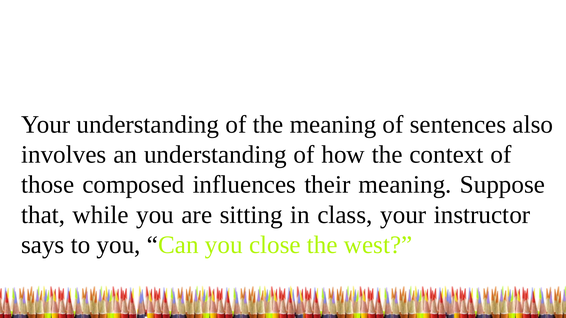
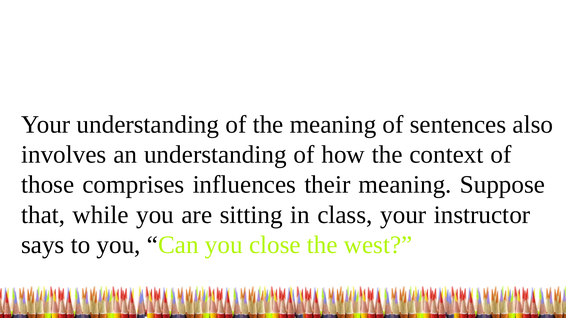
composed: composed -> comprises (133, 185)
